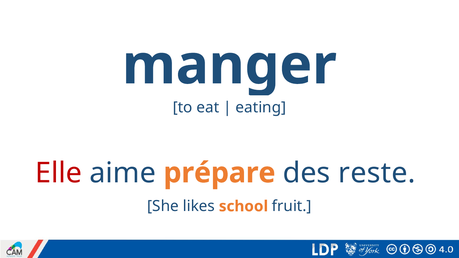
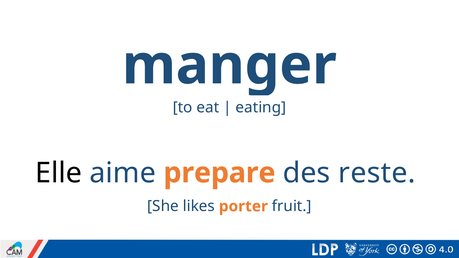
Elle colour: red -> black (59, 173)
prépare: prépare -> prepare (219, 173)
school: school -> porter (243, 206)
